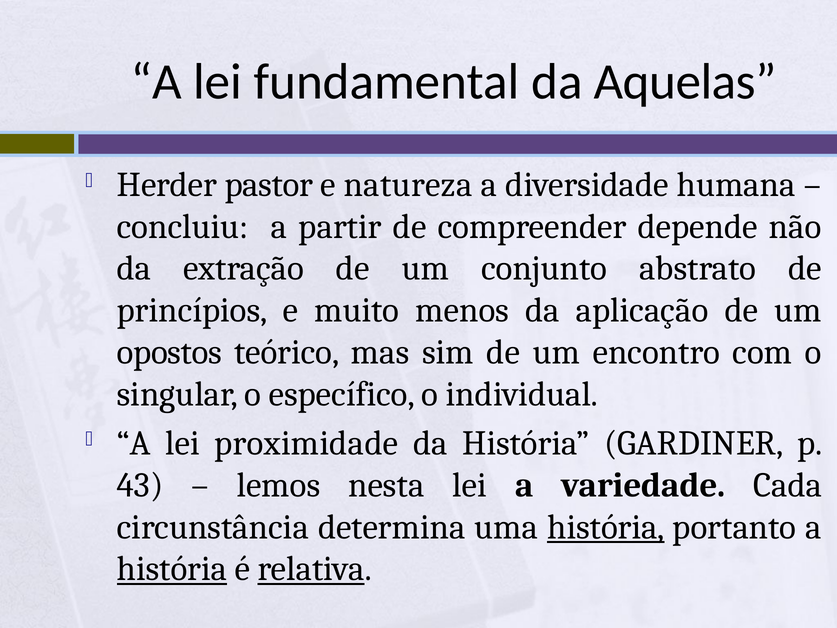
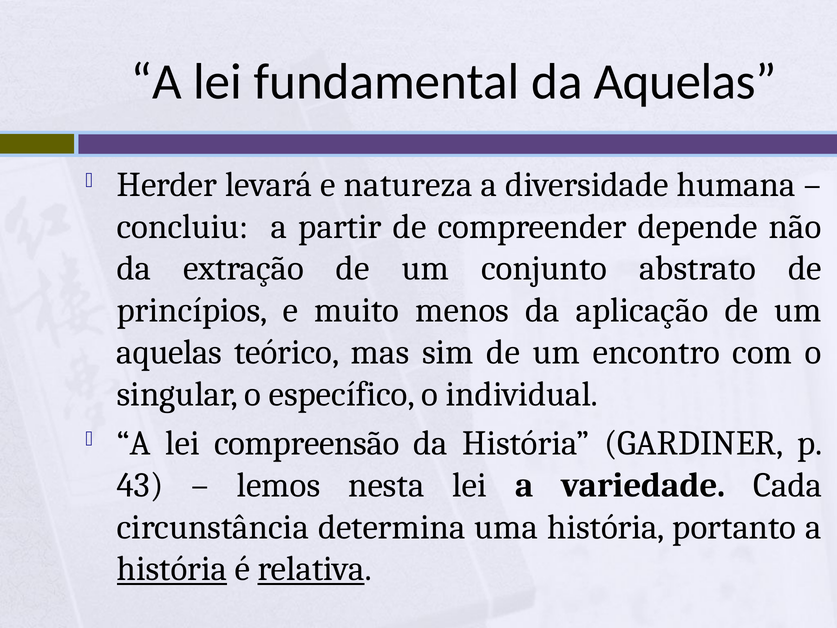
pastor: pastor -> levará (269, 185)
opostos: opostos -> aquelas (169, 352)
proximidade: proximidade -> compreensão (307, 443)
história underline: present -> none (606, 527)
